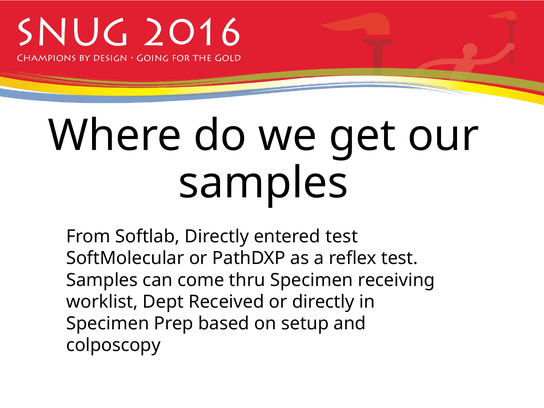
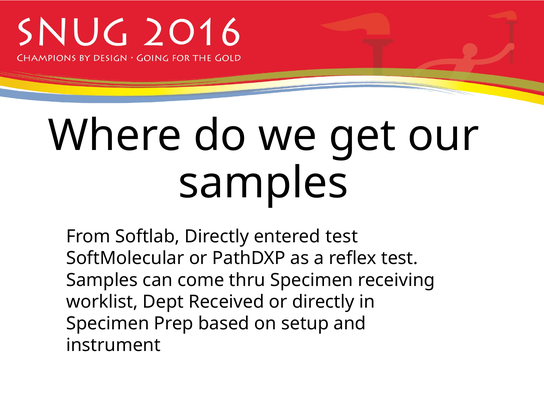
colposcopy: colposcopy -> instrument (113, 345)
